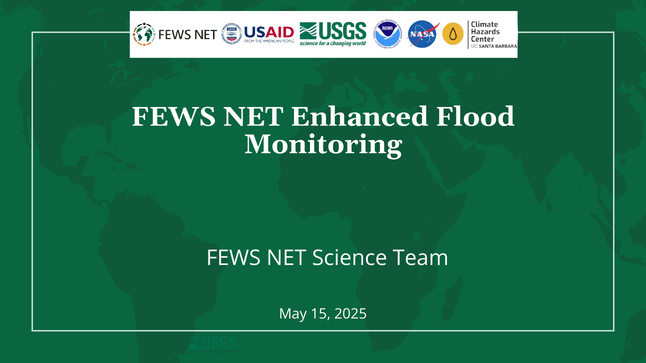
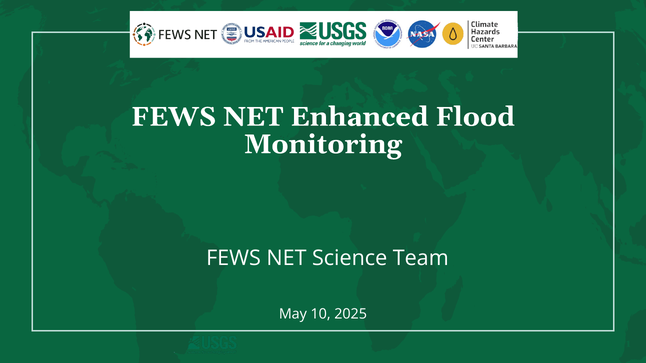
15: 15 -> 10 (321, 314)
